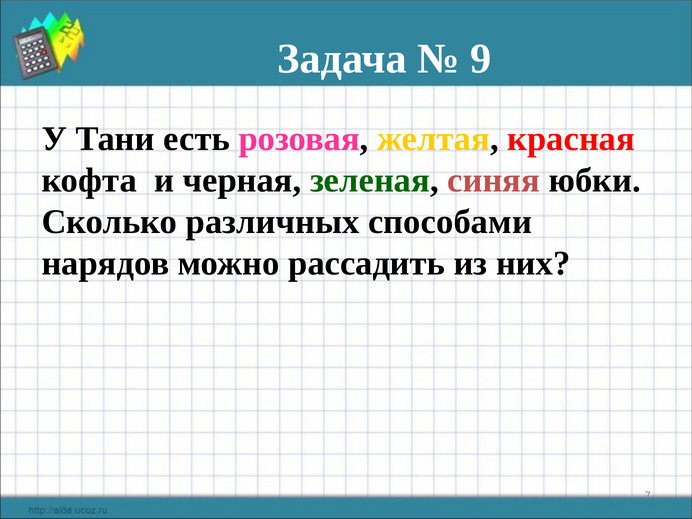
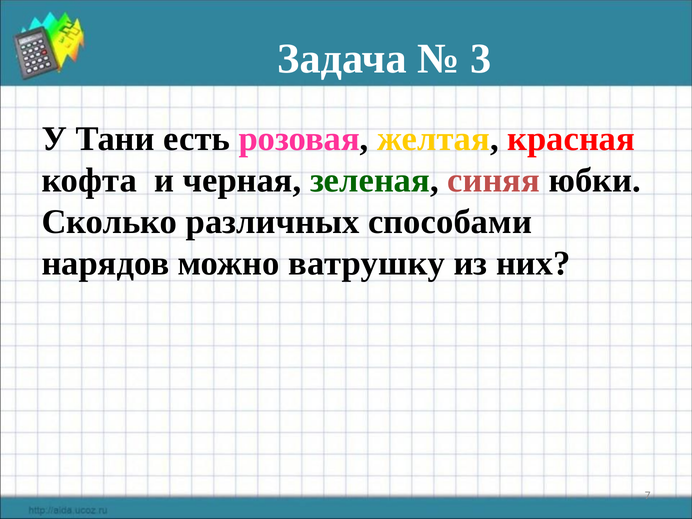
9: 9 -> 3 (481, 59)
рассадить: рассадить -> ватрушку (367, 264)
